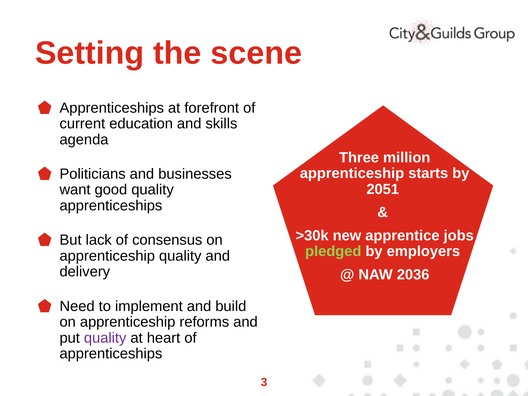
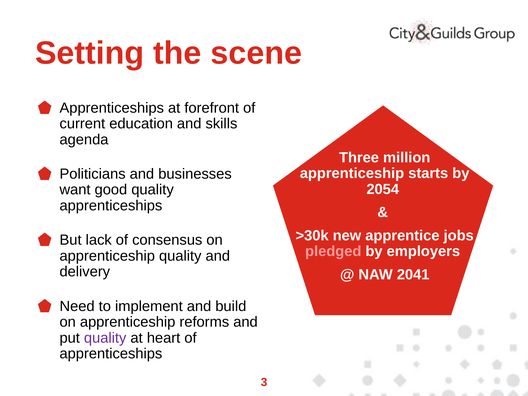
2051: 2051 -> 2054 (383, 189)
pledged colour: light green -> pink (333, 251)
2036: 2036 -> 2041 (413, 275)
